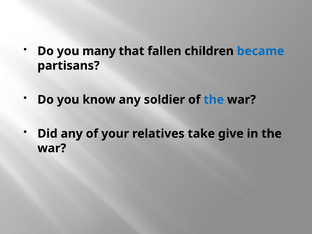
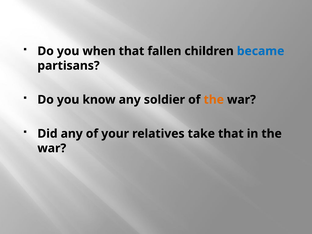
many: many -> when (99, 51)
the colour: blue -> orange (214, 100)
take give: give -> that (231, 134)
